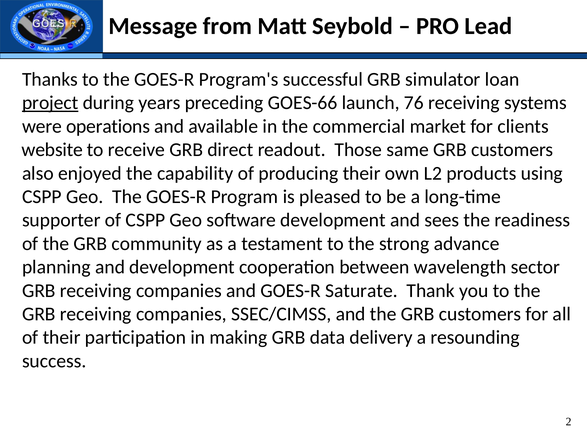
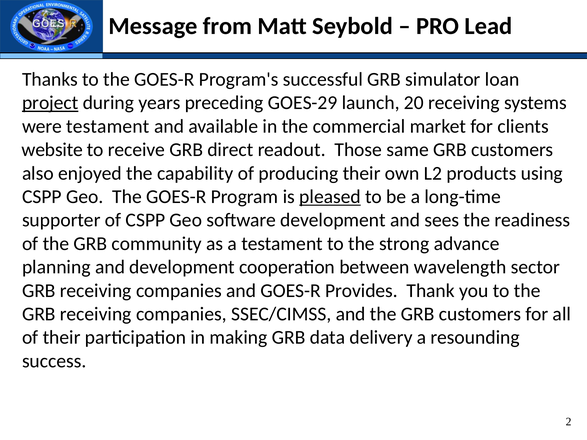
GOES-66: GOES-66 -> GOES-29 (303, 103)
76: 76 -> 20 (414, 103)
were operations: operations -> testament (108, 126)
pleased underline: none -> present (330, 197)
Saturate: Saturate -> Provides (361, 291)
